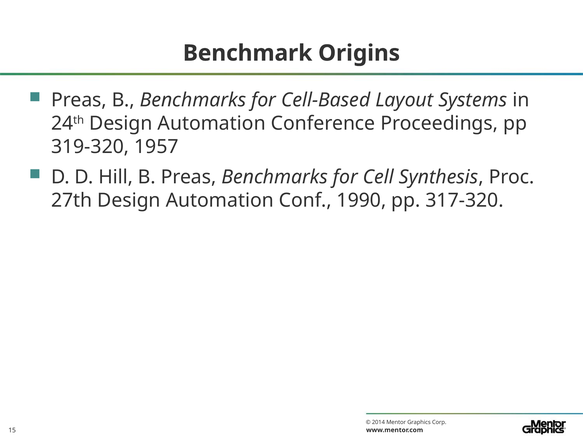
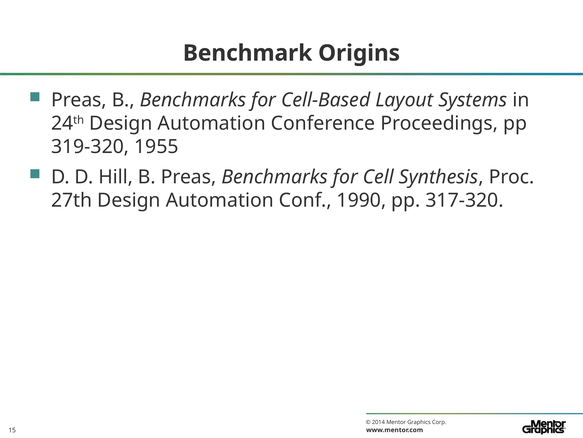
1957: 1957 -> 1955 (156, 146)
